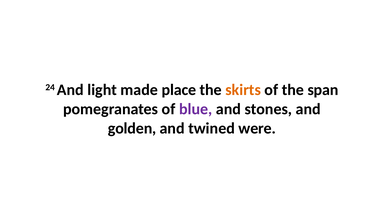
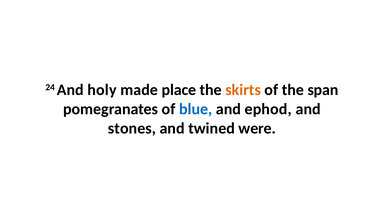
light: light -> holy (102, 90)
blue colour: purple -> blue (196, 109)
stones: stones -> ephod (268, 109)
golden: golden -> stones (132, 128)
